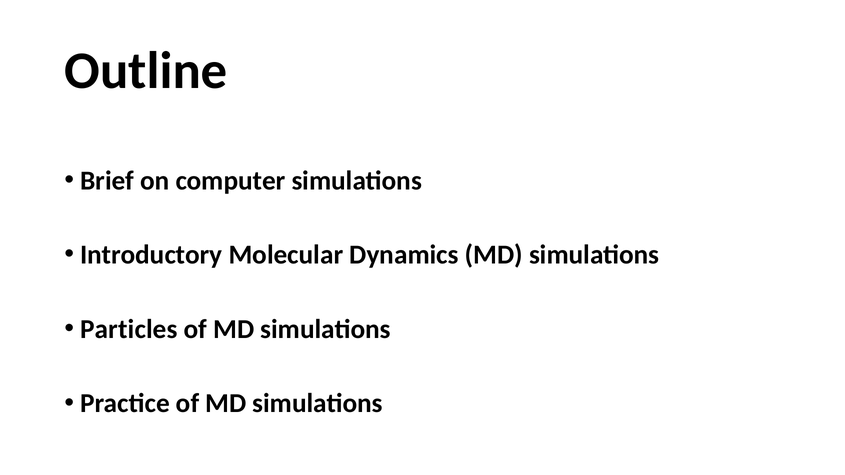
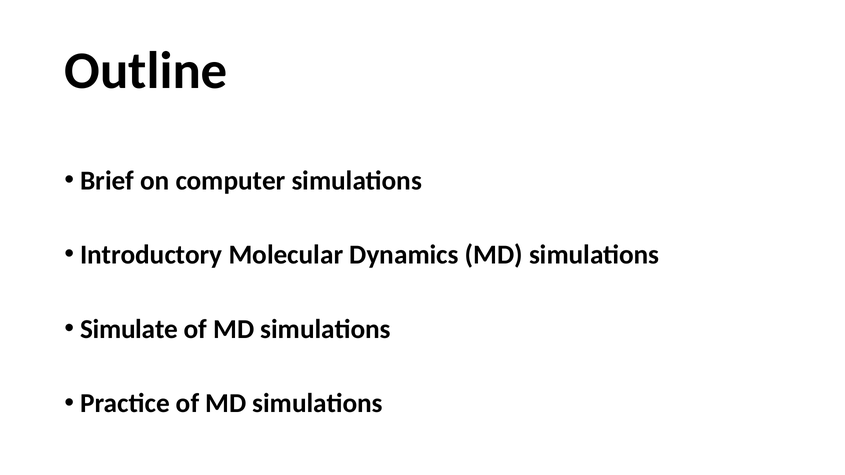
Particles: Particles -> Simulate (129, 329)
